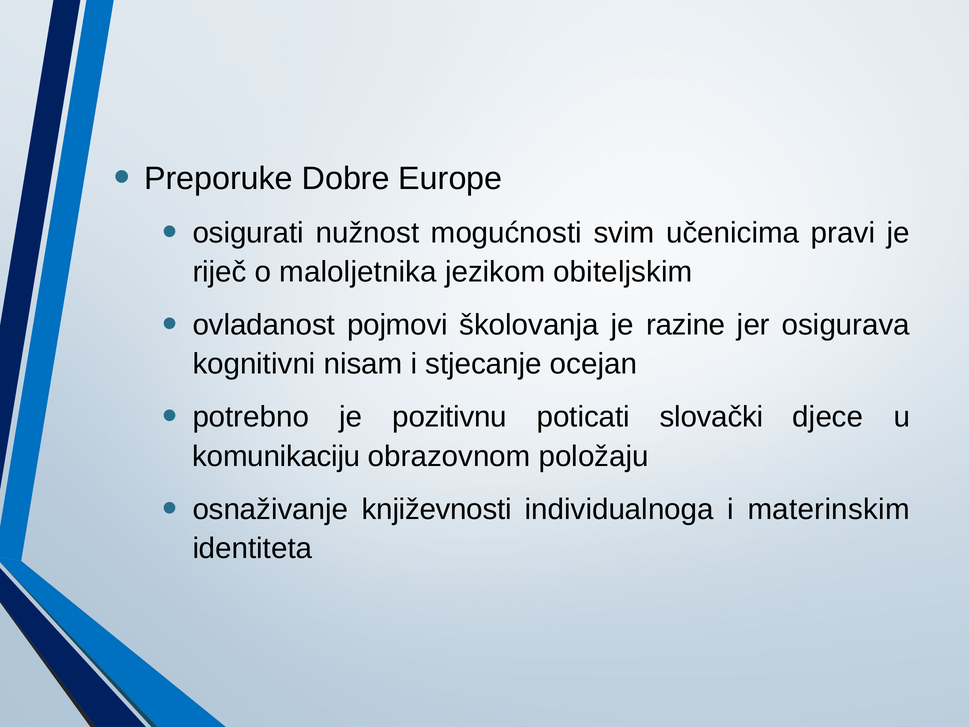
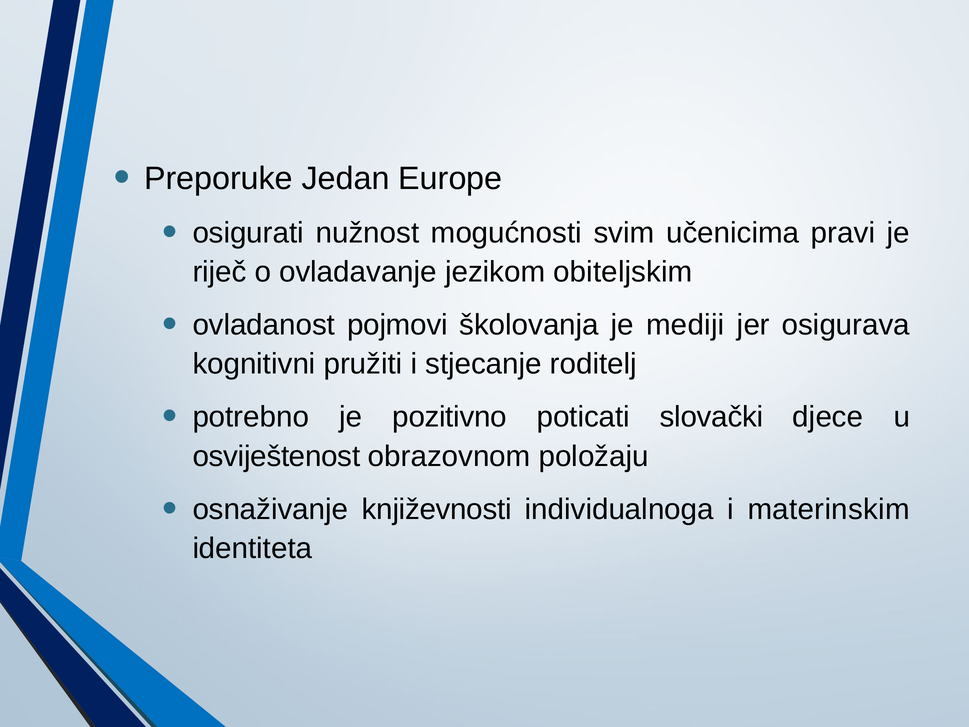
Dobre: Dobre -> Jedan (346, 178)
maloljetnika: maloljetnika -> ovladavanje (358, 272)
razine: razine -> mediji (685, 325)
nisam: nisam -> pružiti (363, 364)
ocejan: ocejan -> roditelj (593, 364)
pozitivnu: pozitivnu -> pozitivno (450, 417)
komunikaciju: komunikaciju -> osviještenost (276, 456)
